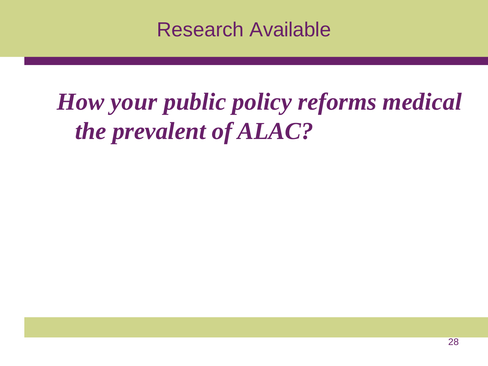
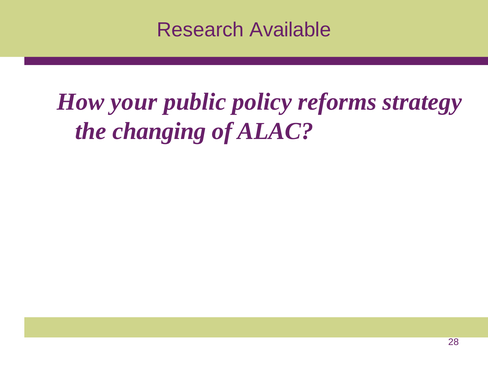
medical: medical -> strategy (422, 102)
prevalent: prevalent -> changing (159, 131)
